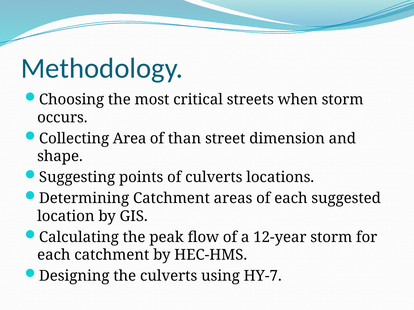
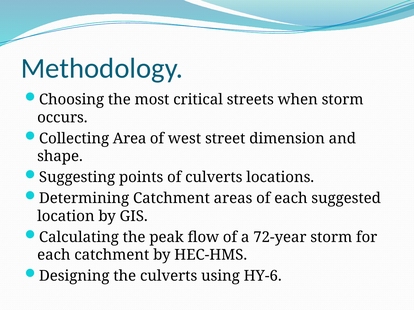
than: than -> west (185, 139)
12-year: 12-year -> 72-year (280, 237)
HY-7: HY-7 -> HY-6 (263, 276)
